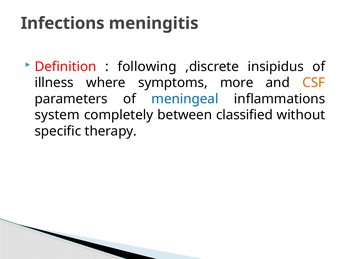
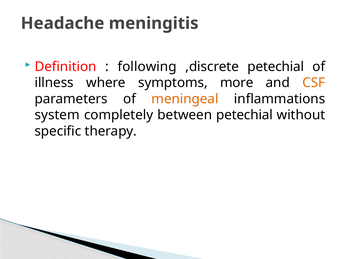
Infections: Infections -> Headache (63, 23)
,discrete insipidus: insipidus -> petechial (276, 67)
meningeal colour: blue -> orange (185, 99)
between classified: classified -> petechial (244, 115)
